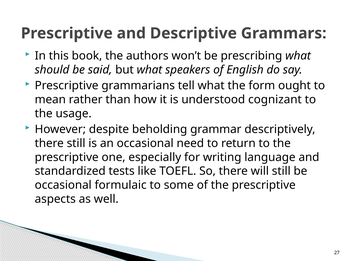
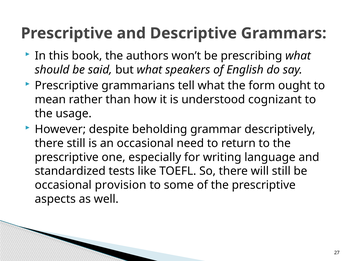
formulaic: formulaic -> provision (121, 185)
